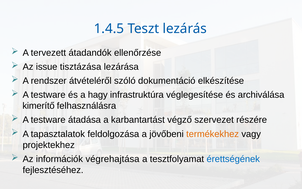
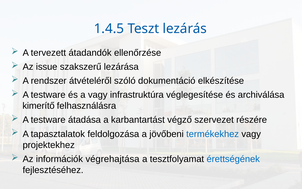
tisztázása: tisztázása -> szakszerű (81, 67)
a hagy: hagy -> vagy (98, 95)
termékekhez colour: orange -> blue (213, 134)
